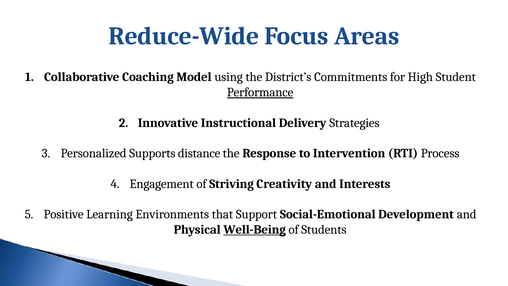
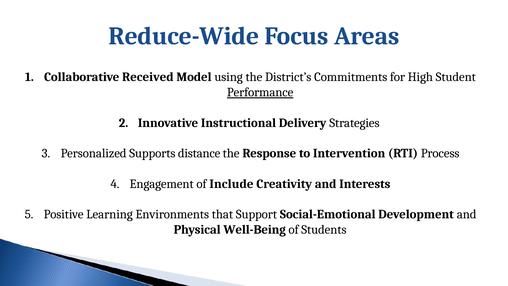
Coaching: Coaching -> Received (148, 77)
Striving: Striving -> Include (231, 184)
Well-Being underline: present -> none (255, 229)
